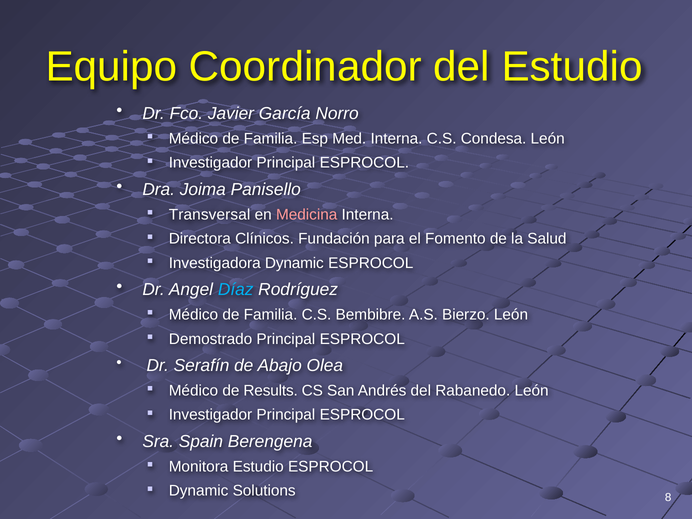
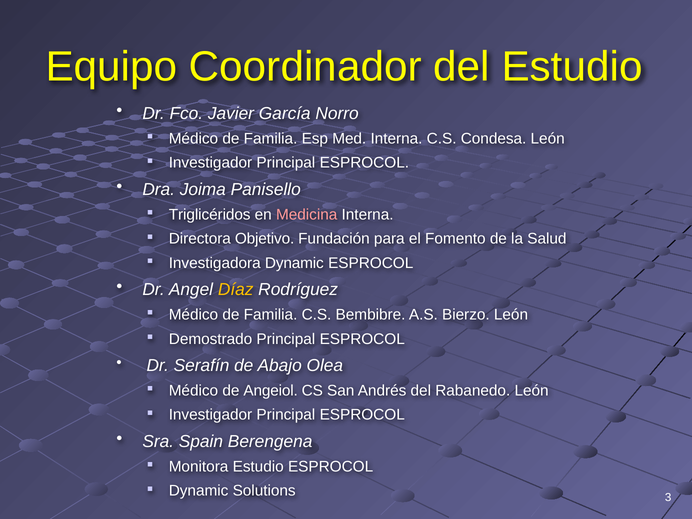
Transversal: Transversal -> Triglicéridos (210, 215)
Clínicos: Clínicos -> Objetivo (265, 239)
Díaz colour: light blue -> yellow (236, 290)
Results: Results -> Angeiol (271, 391)
8: 8 -> 3 (668, 497)
